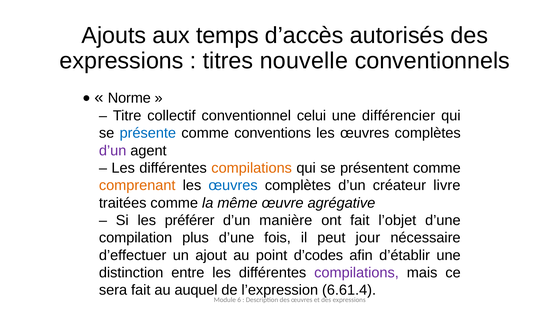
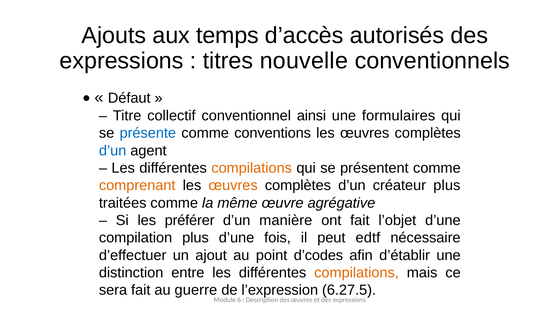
Norme: Norme -> Défaut (129, 98)
celui: celui -> ainsi (311, 116)
différencier: différencier -> formulaires (399, 116)
d’un colour: purple -> blue (113, 151)
œuvres colour: blue -> orange (233, 185)
créateur livre: livre -> plus (447, 185)
jour: jour -> edtf (368, 238)
compilations colour: purple -> orange (357, 273)
auquel: auquel -> guerre (196, 290)
6.61.4: 6.61.4 -> 6.27.5 (349, 290)
